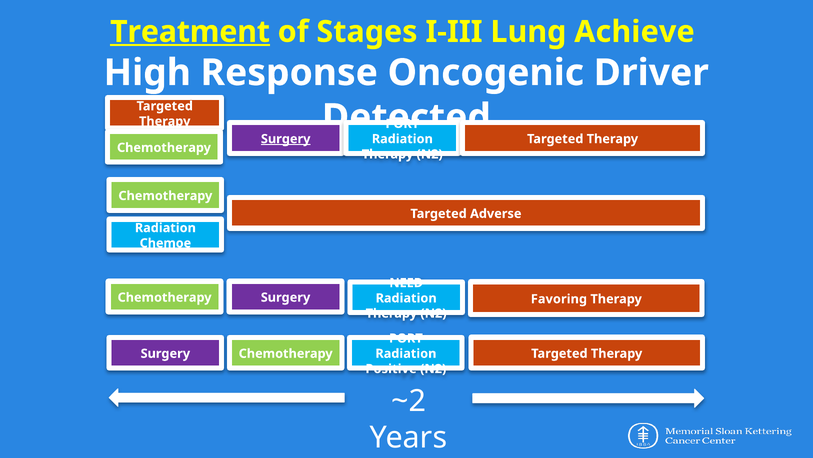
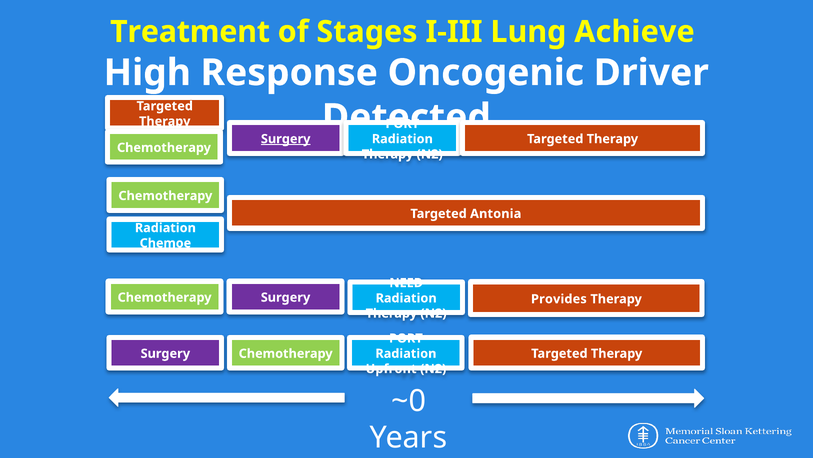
Treatment underline: present -> none (190, 32)
Adverse: Adverse -> Antonia (496, 214)
Favoring: Favoring -> Provides (559, 299)
Positive: Positive -> Upfront (391, 369)
~2: ~2 -> ~0 (409, 401)
